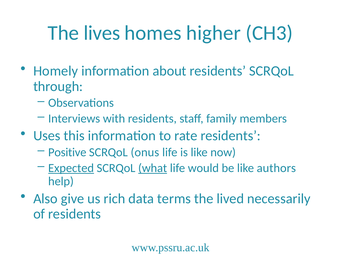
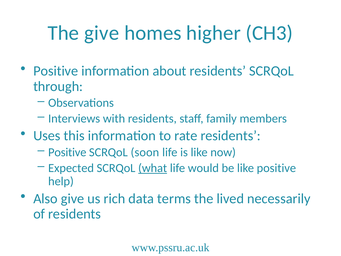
The lives: lives -> give (102, 33)
Homely: Homely -> Positive (56, 71)
onus: onus -> soon (145, 152)
Expected underline: present -> none (71, 168)
like authors: authors -> positive (276, 168)
